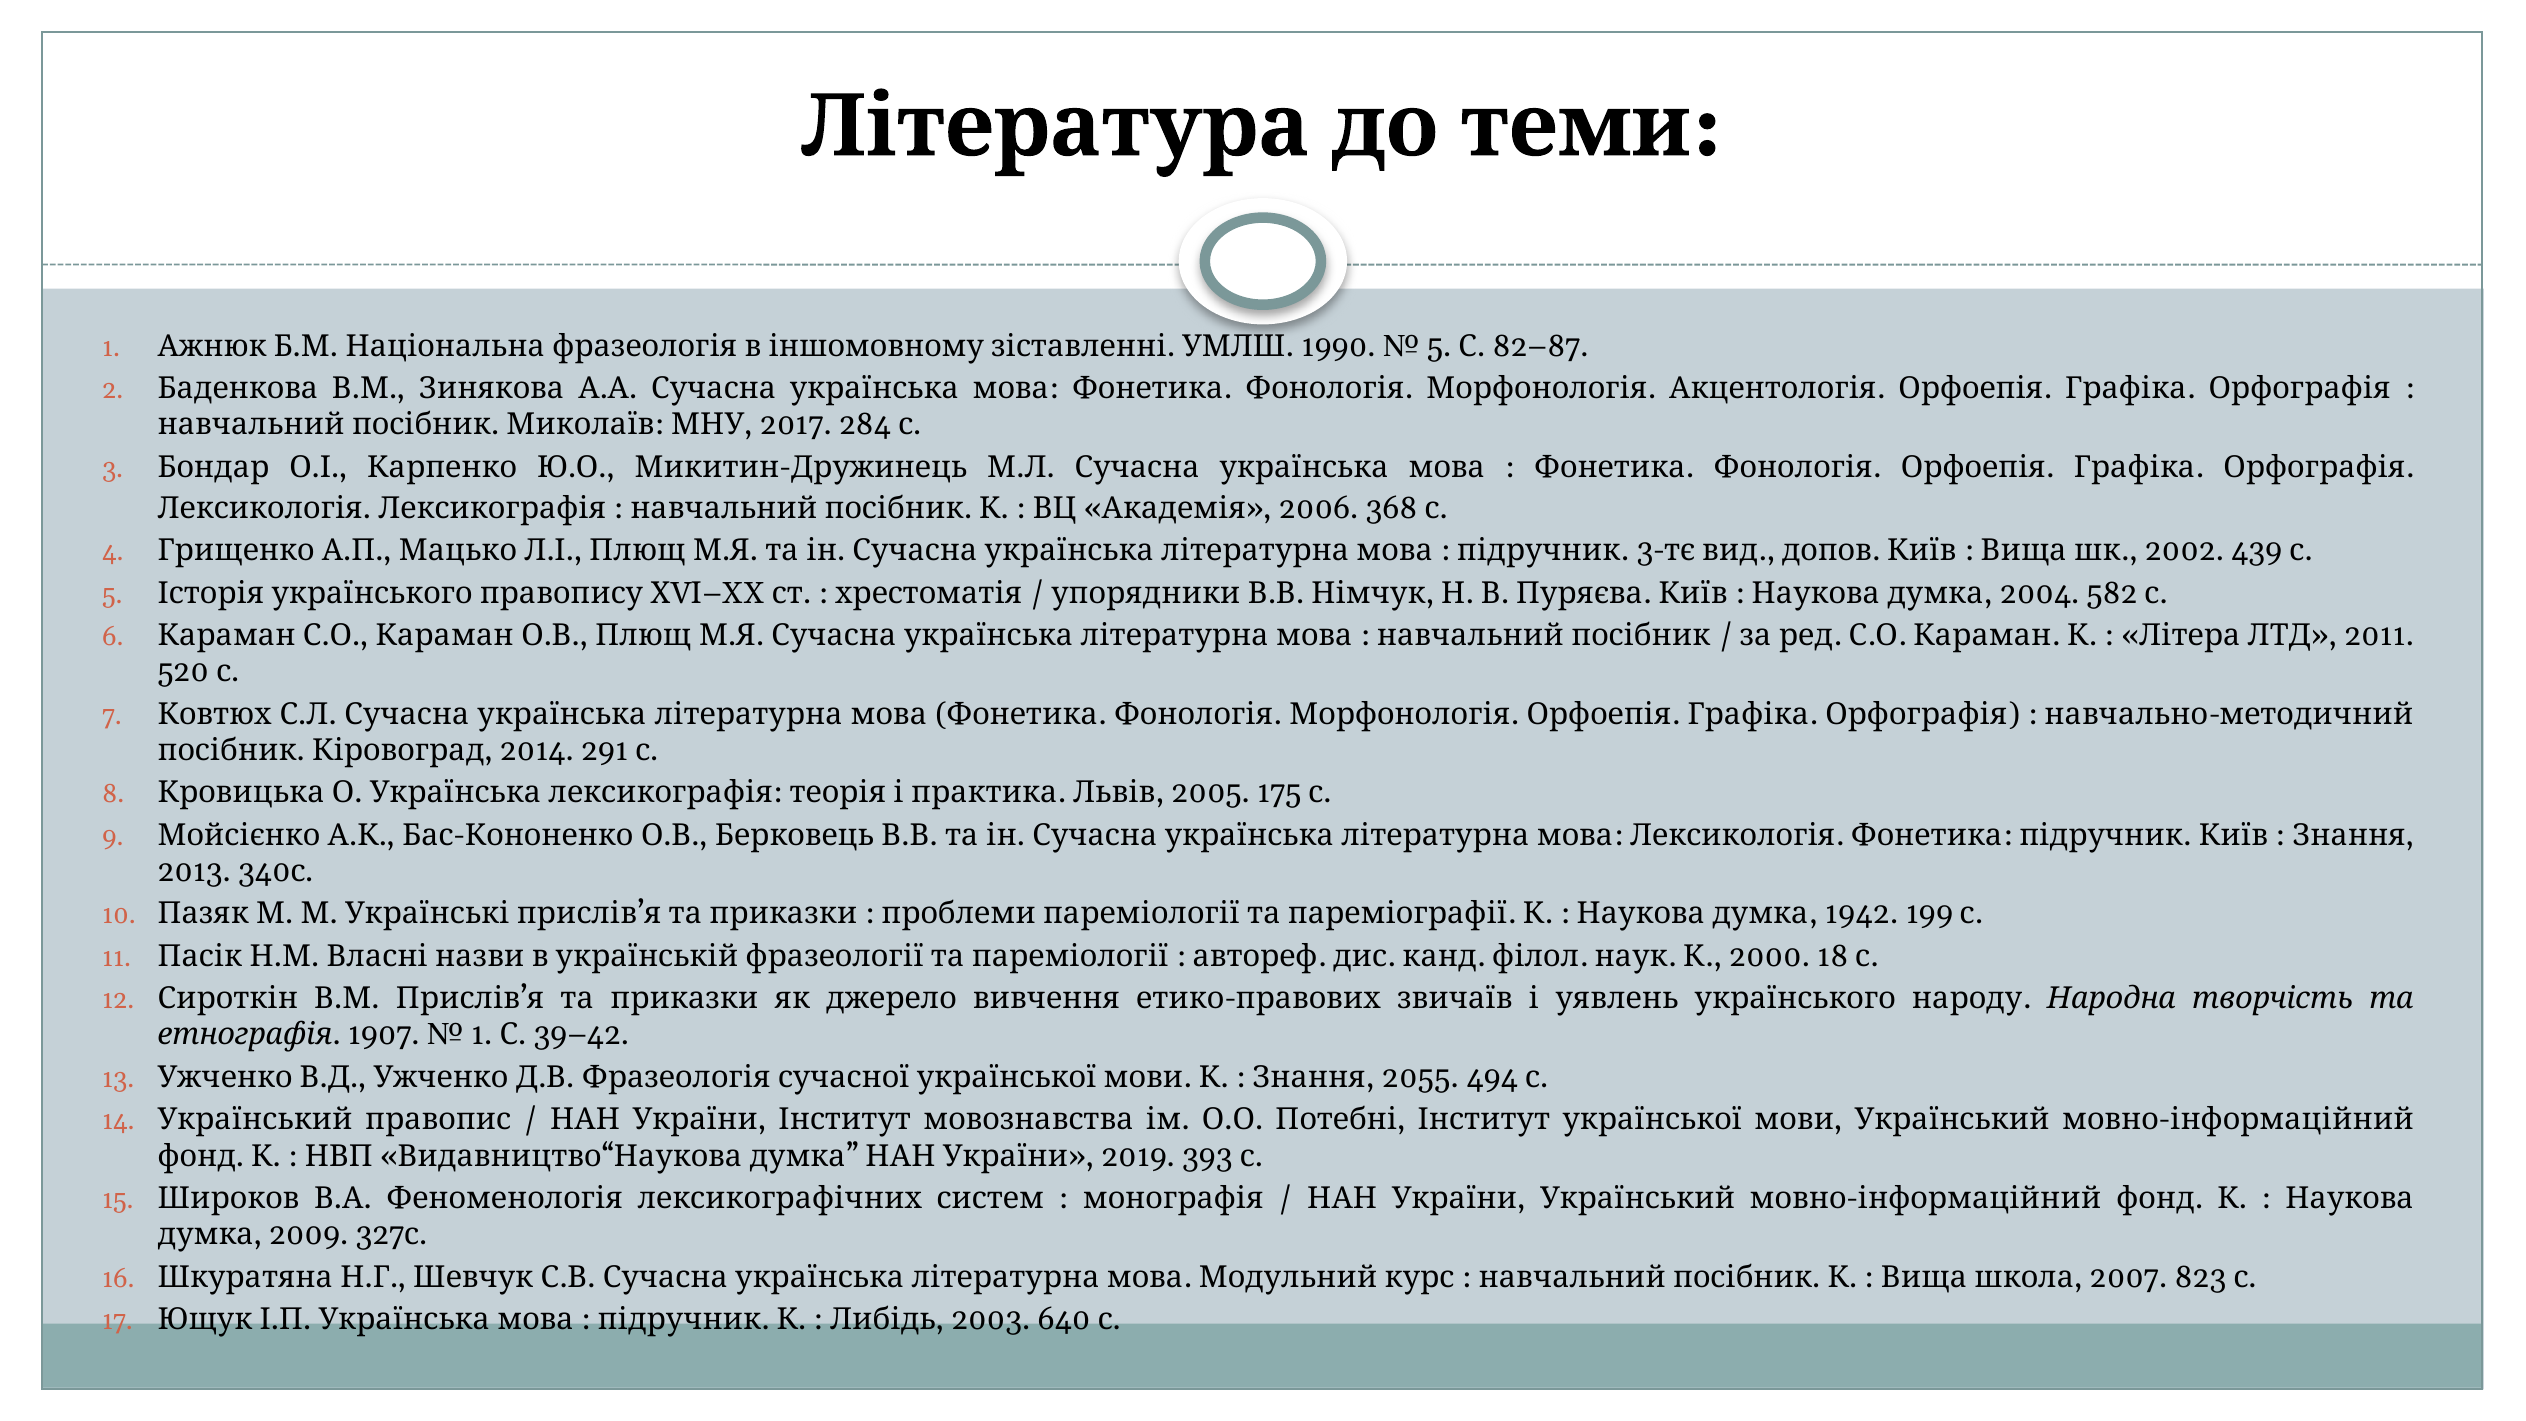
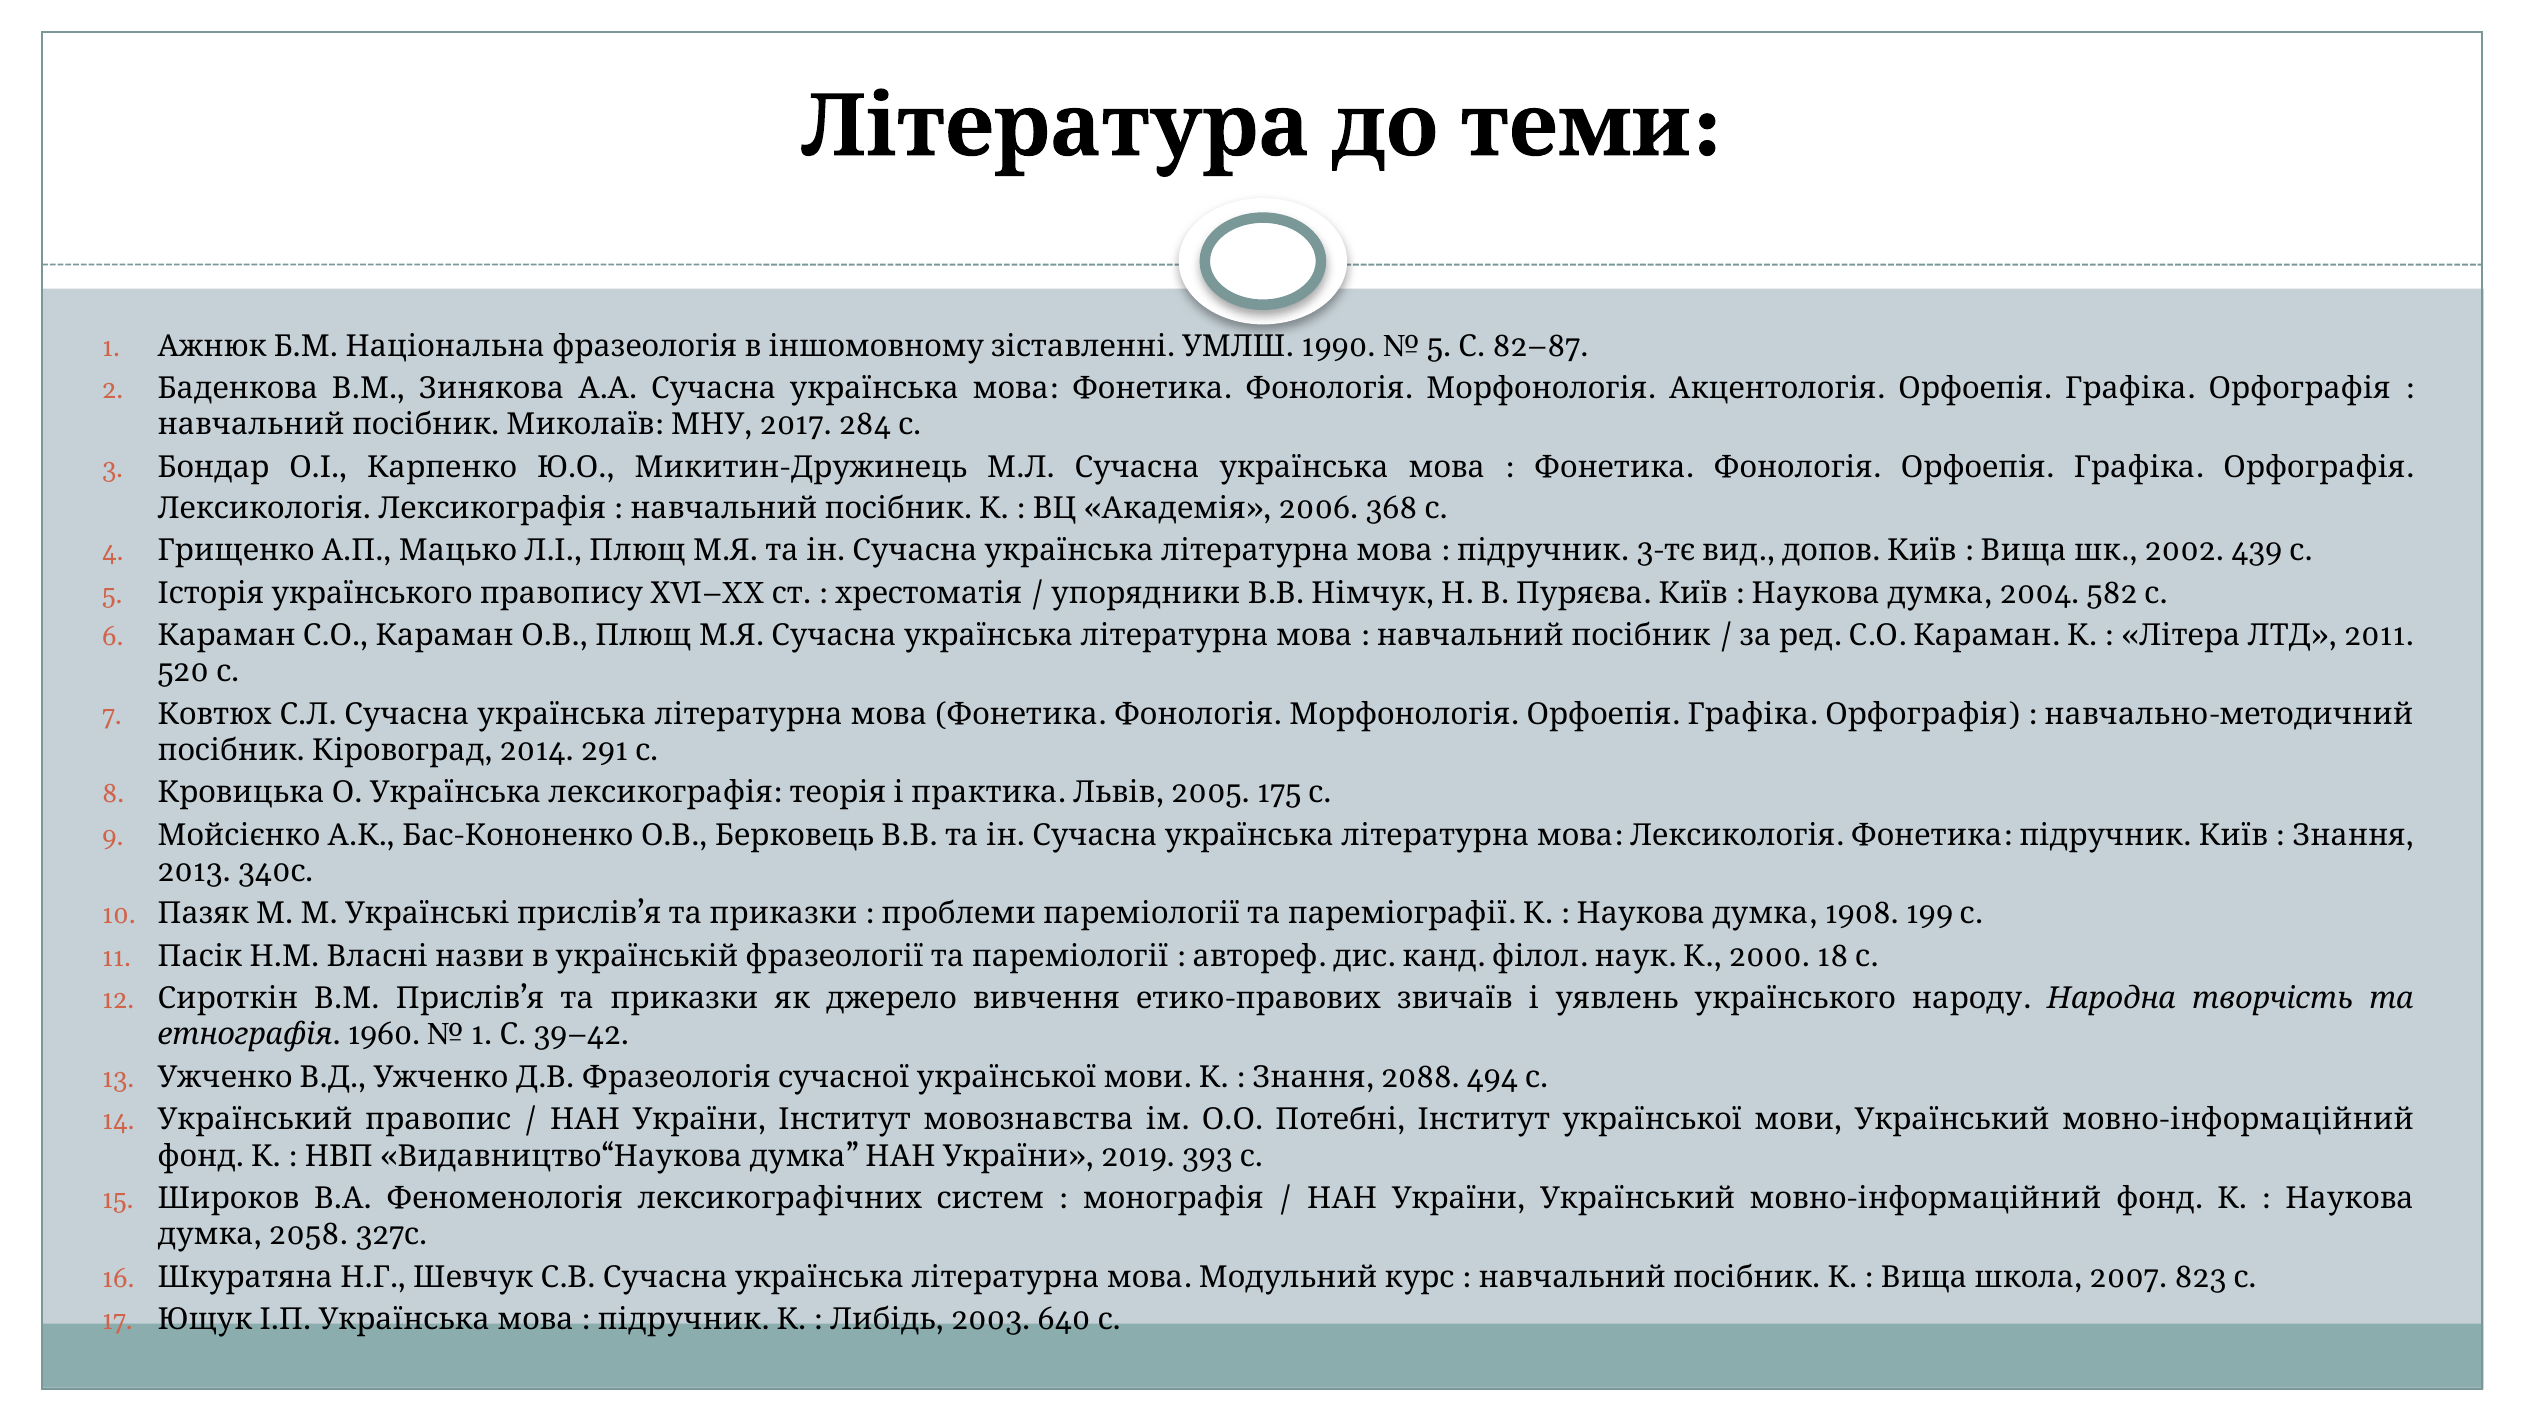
1942: 1942 -> 1908 (1862, 914)
1907: 1907 -> 1960 (384, 1035)
2055: 2055 -> 2088 (1421, 1077)
2009: 2009 -> 2058 (308, 1235)
